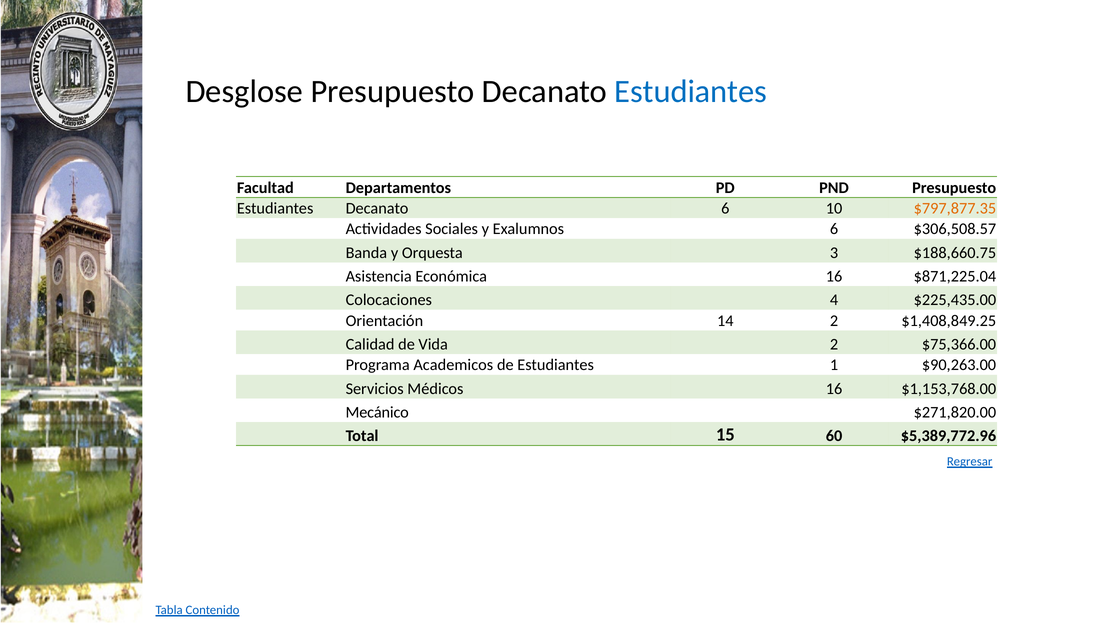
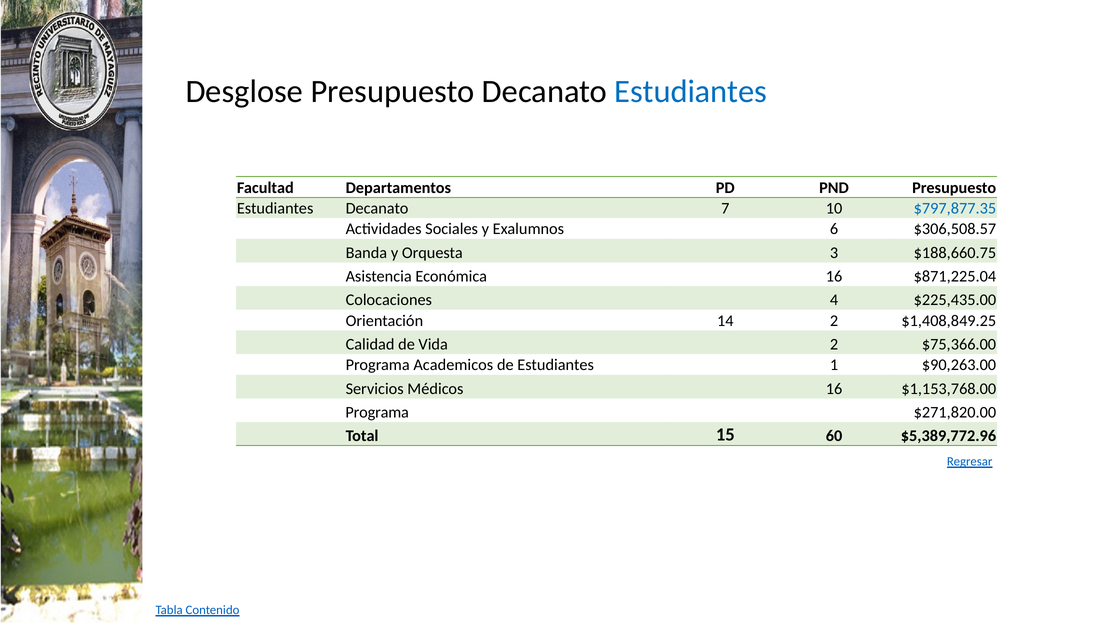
Decanato 6: 6 -> 7 (725, 208)
$797,877.35 colour: orange -> blue (955, 208)
Mecánico: Mecánico -> Programa (377, 412)
